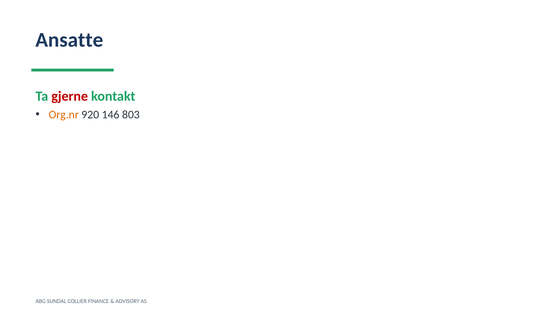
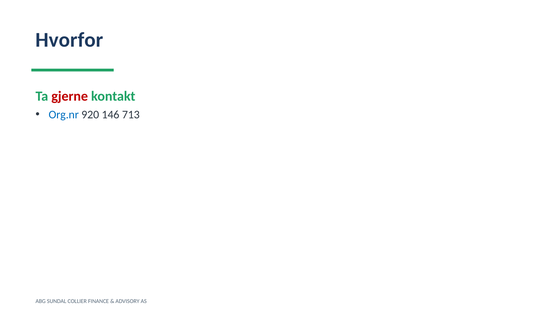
Ansatte: Ansatte -> Hvorfor (69, 40)
Org.nr colour: orange -> blue (64, 115)
803: 803 -> 713 (131, 115)
